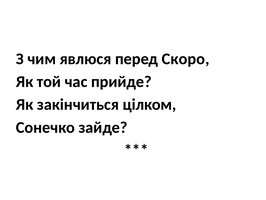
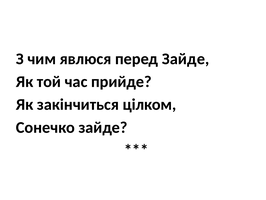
перед Скоро: Скоро -> Зайде (186, 59)
